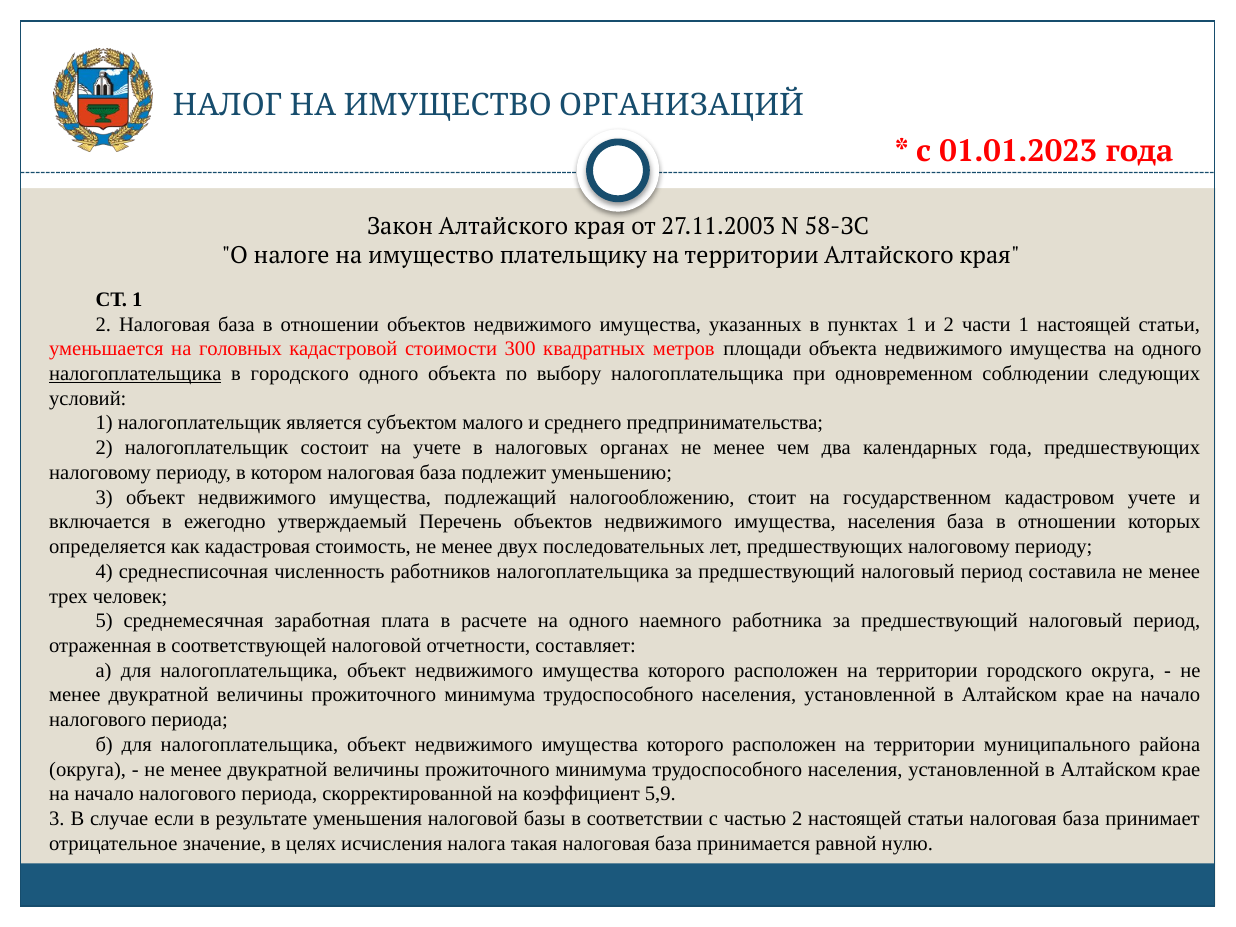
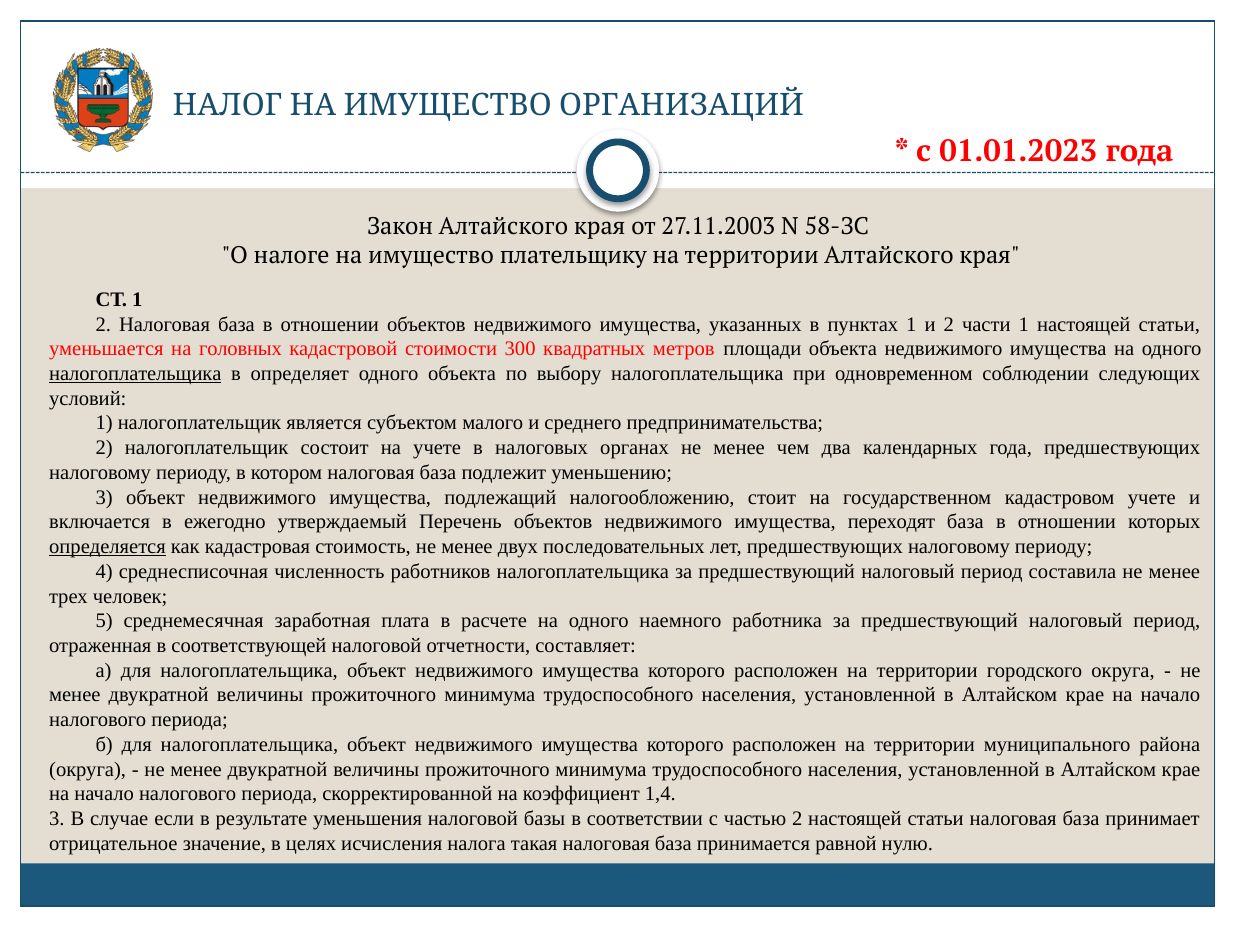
в городского: городского -> определяет (300, 374)
имущества населения: населения -> переходят (891, 522)
определяется underline: none -> present (107, 547)
5,9: 5,9 -> 1,4 (660, 794)
